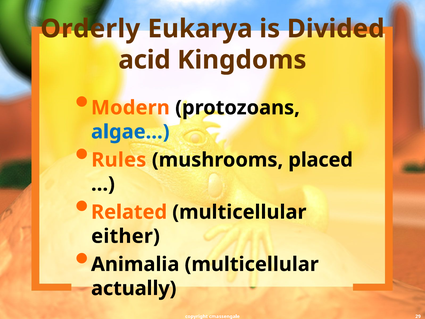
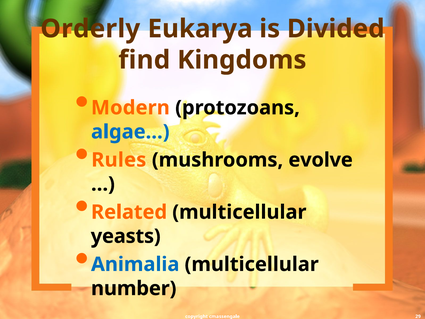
acid: acid -> find (144, 60)
placed: placed -> evolve (321, 160)
either: either -> yeasts (126, 236)
Animalia colour: black -> blue (135, 264)
actually: actually -> number (134, 288)
